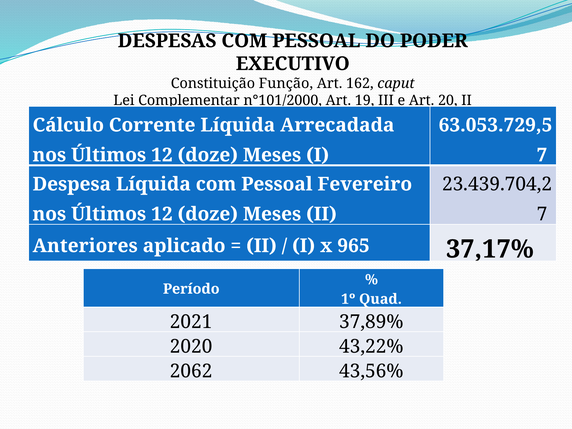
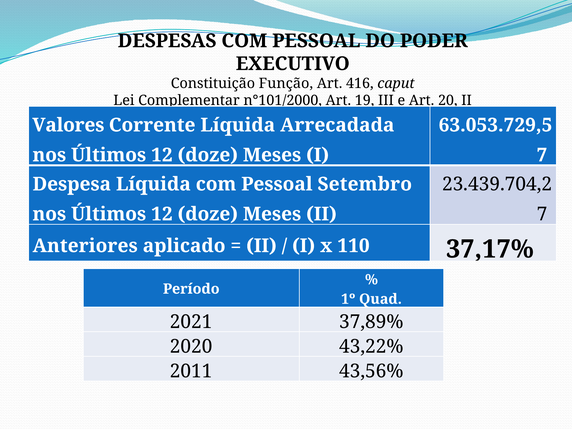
162: 162 -> 416 (360, 83)
Cálculo: Cálculo -> Valores (68, 125)
Fevereiro: Fevereiro -> Setembro (365, 184)
965: 965 -> 110 (353, 246)
2062: 2062 -> 2011 (191, 371)
